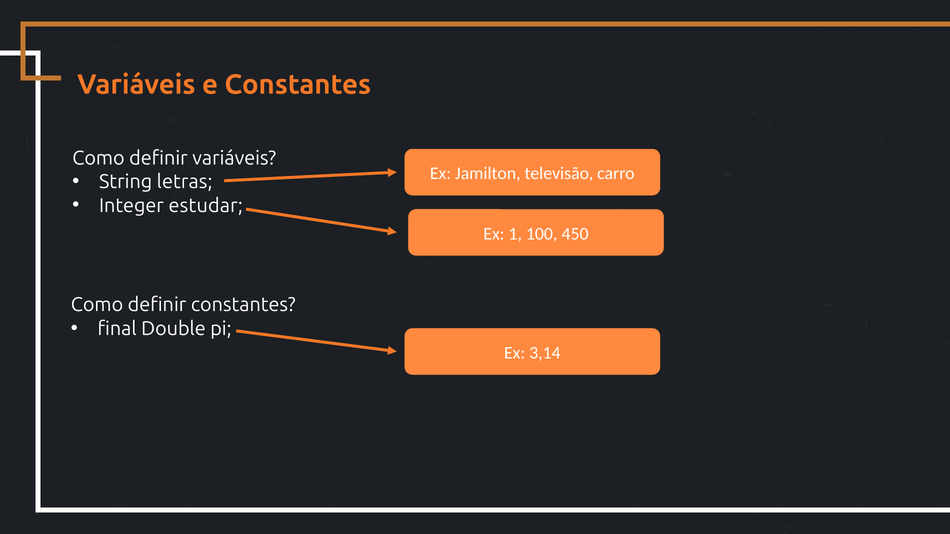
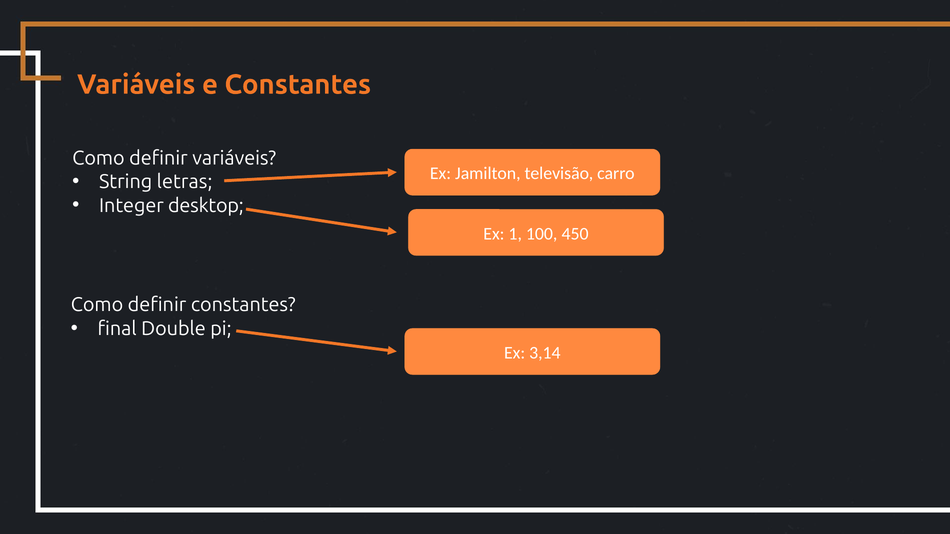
estudar: estudar -> desktop (206, 206)
